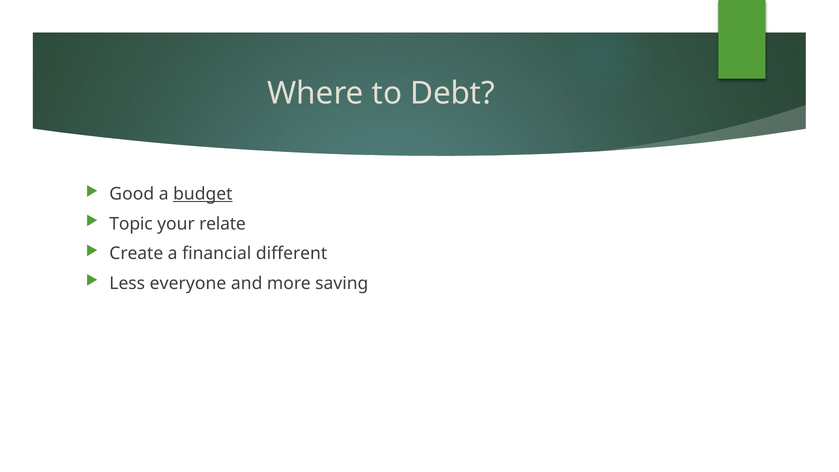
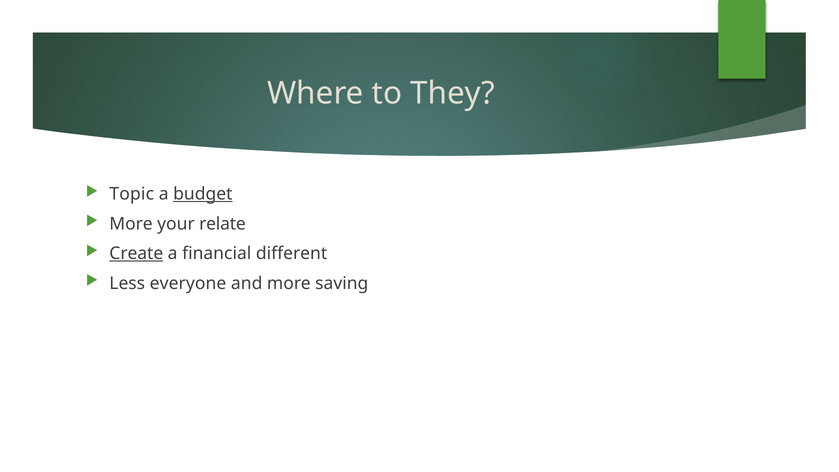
Debt: Debt -> They (453, 94)
Good: Good -> Topic (132, 194)
Topic: Topic -> More (131, 224)
Create underline: none -> present (136, 254)
